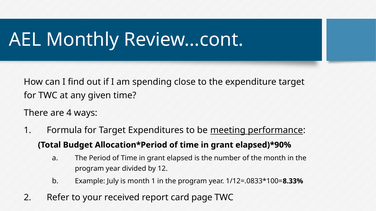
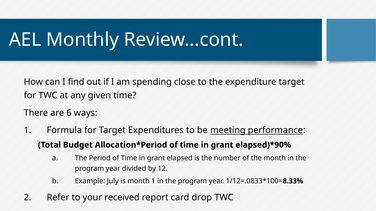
4: 4 -> 6 (69, 113)
page: page -> drop (202, 198)
